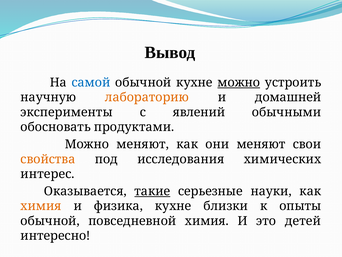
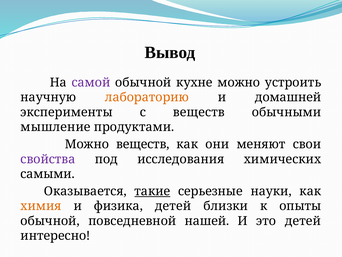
самой colour: blue -> purple (91, 82)
можно underline: present -> none (239, 82)
с явлений: явлений -> веществ (199, 112)
обосновать: обосновать -> мышление (56, 127)
Можно меняют: меняют -> веществ (143, 144)
свойства colour: orange -> purple (48, 159)
интерес: интерес -> самыми (48, 174)
физика кухне: кухне -> детей (173, 206)
повседневной химия: химия -> нашей (207, 221)
